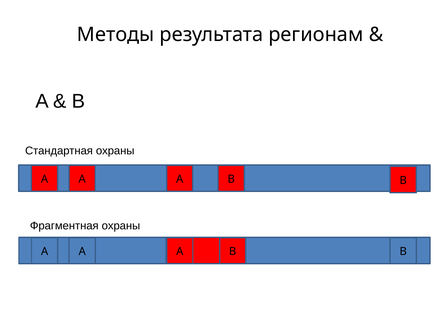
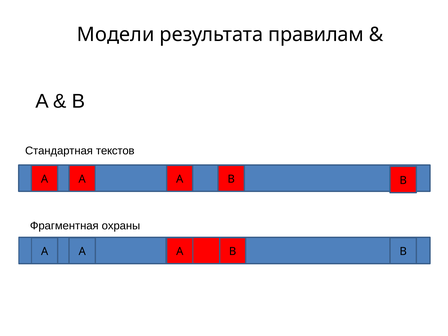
Методы: Методы -> Модели (116, 35)
регионам: регионам -> правилам (316, 35)
Стандартная охраны: охраны -> текстов (115, 151)
